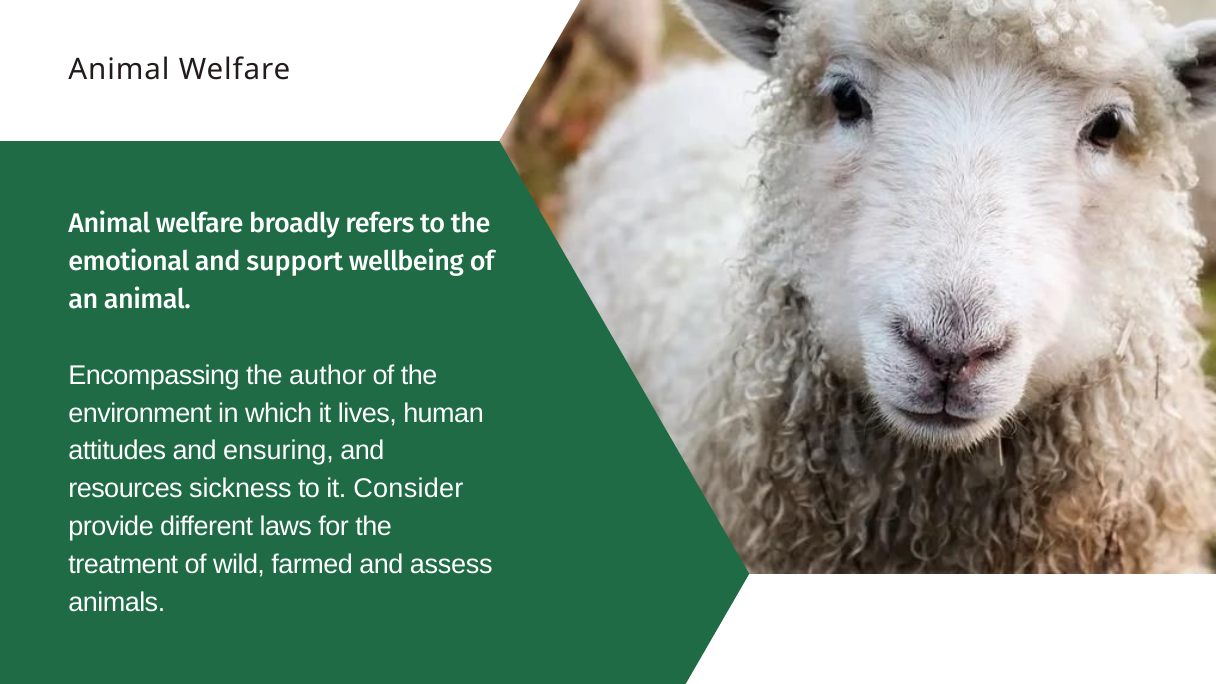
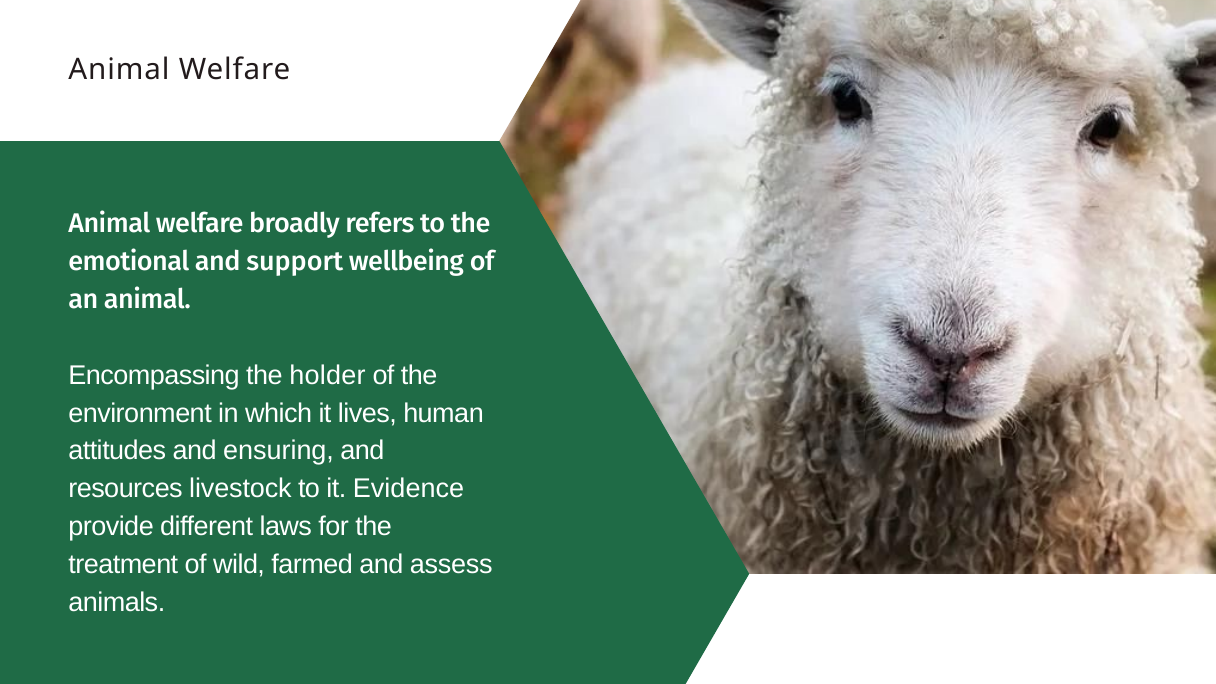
author: author -> holder (327, 375)
sickness: sickness -> livestock (240, 489)
Consider: Consider -> Evidence (409, 489)
